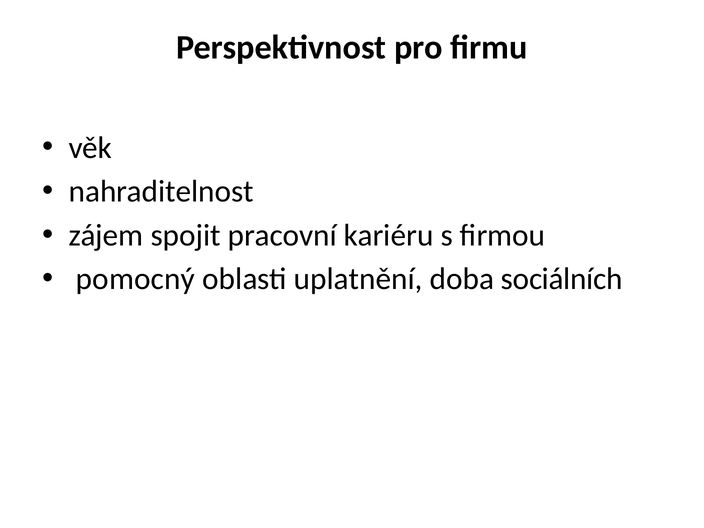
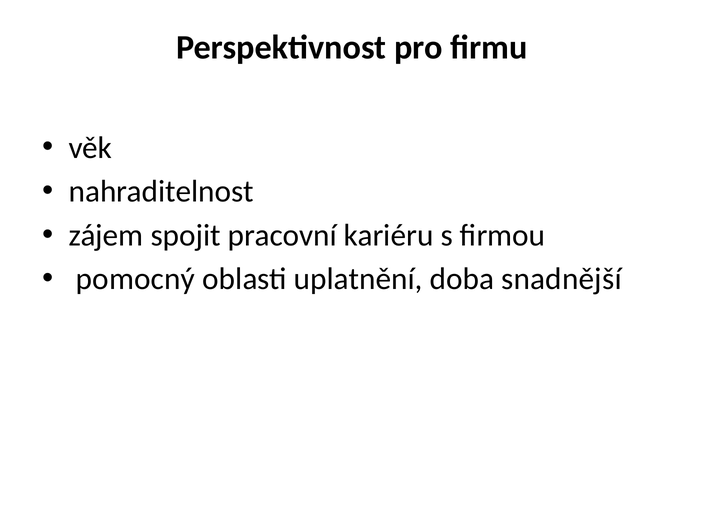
sociálních: sociálních -> snadnější (561, 279)
